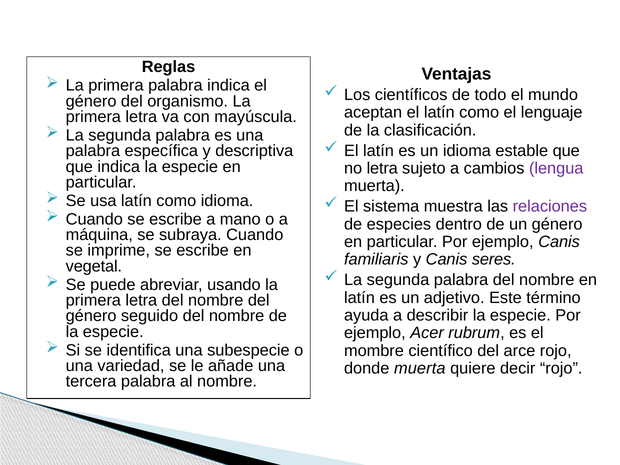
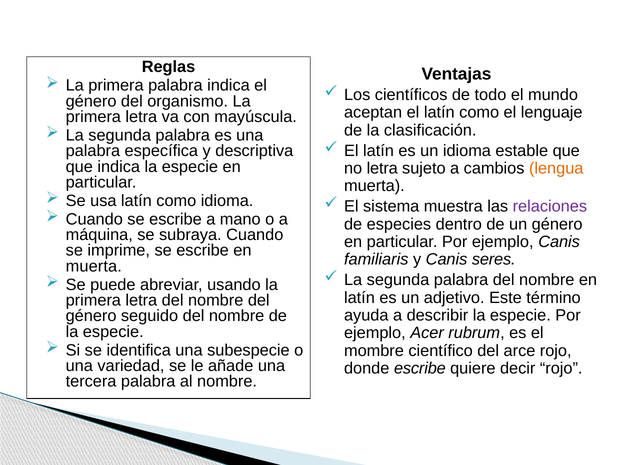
lengua colour: purple -> orange (556, 168)
vegetal: vegetal -> muerta (94, 266)
donde muerta: muerta -> escribe (420, 368)
